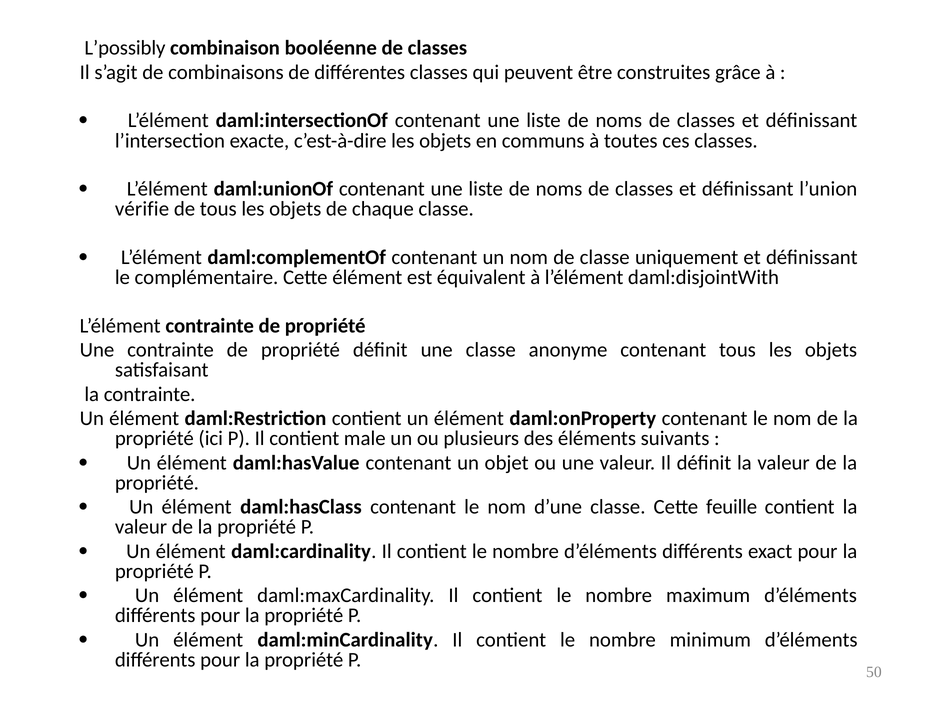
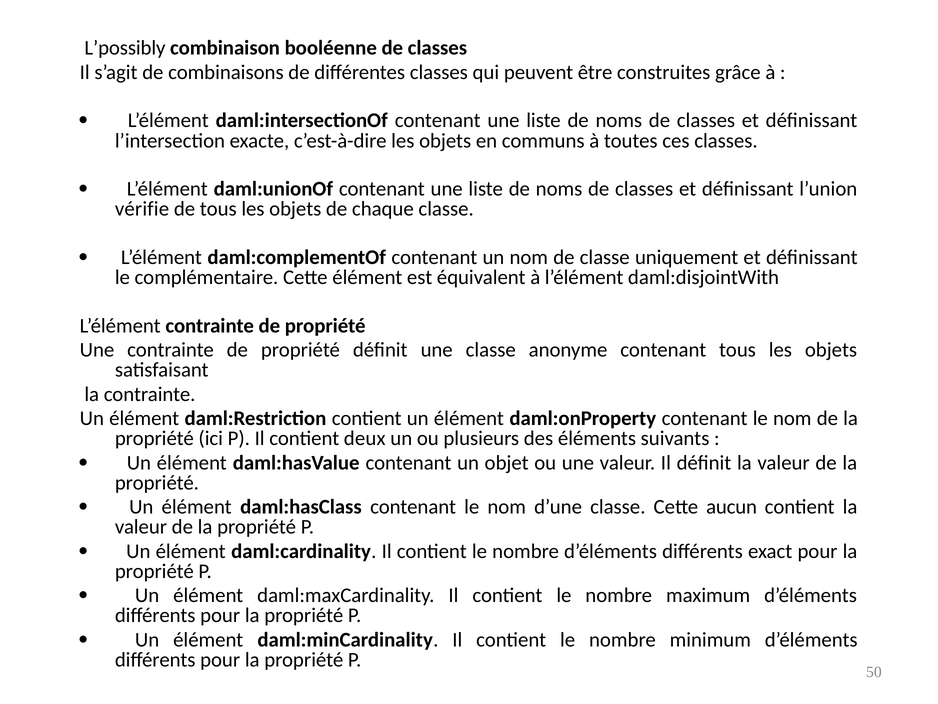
male: male -> deux (365, 438)
feuille: feuille -> aucun (732, 507)
